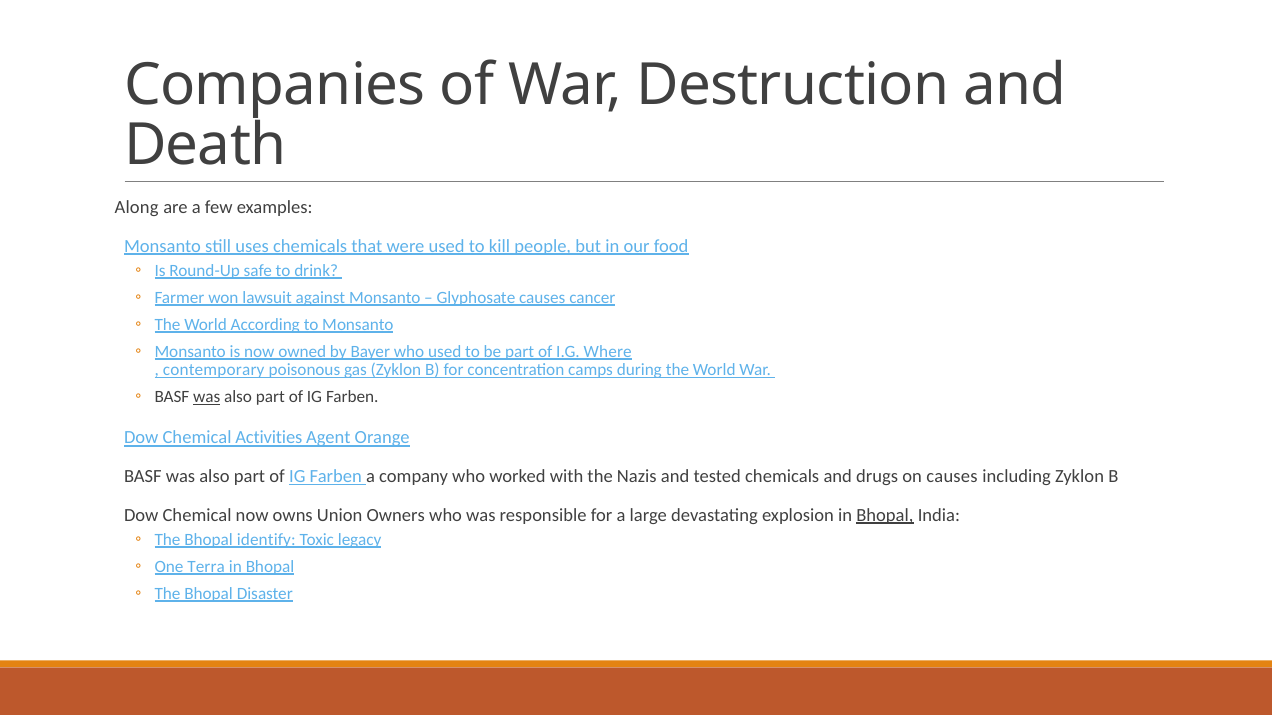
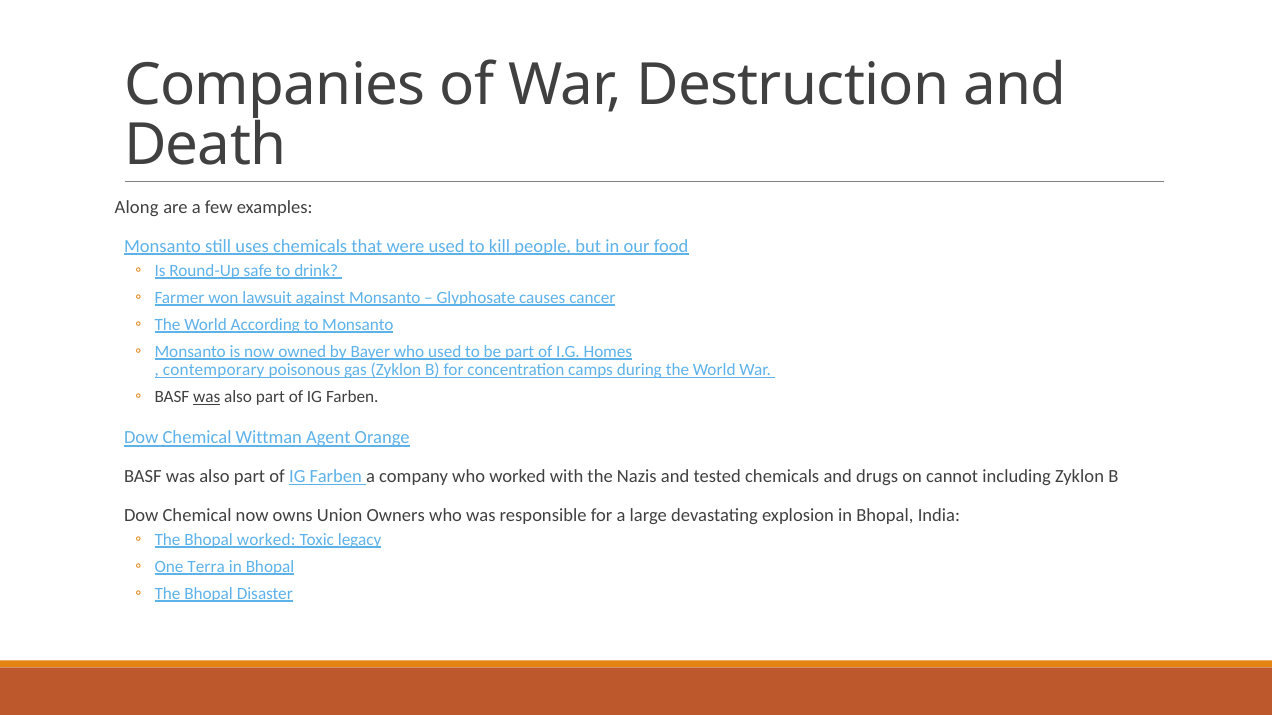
Where: Where -> Homes (608, 352)
Activities: Activities -> Wittman (269, 438)
on causes: causes -> cannot (952, 477)
Bhopal underline: present -> none (885, 515)
Bhopal identify: identify -> worked (266, 540)
